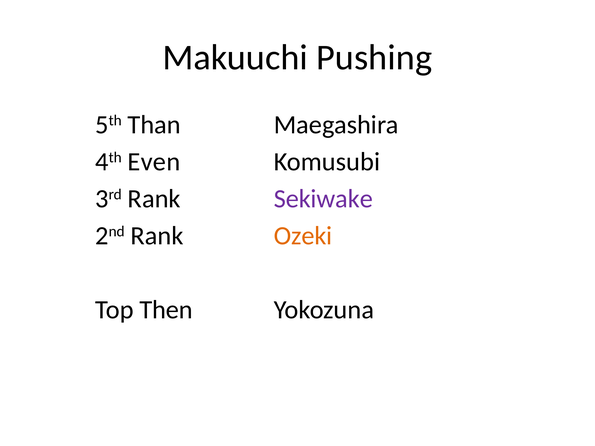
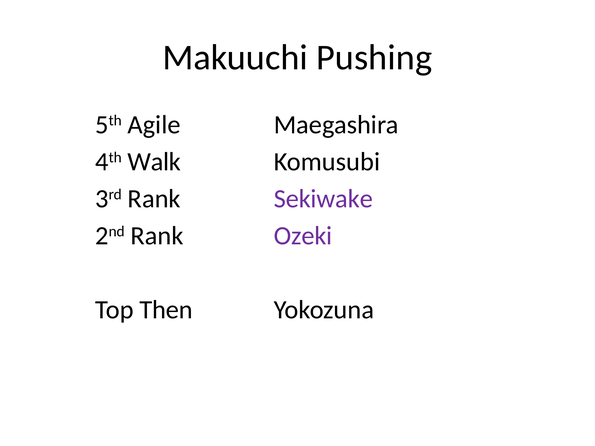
Than: Than -> Agile (154, 125)
Even: Even -> Walk (154, 162)
Ozeki colour: orange -> purple (303, 236)
